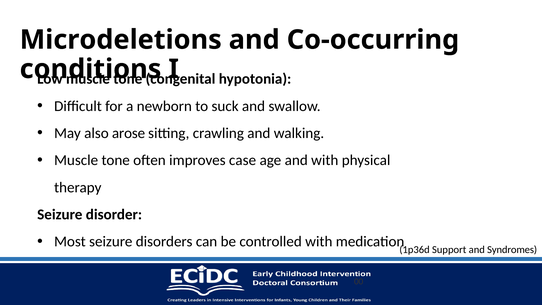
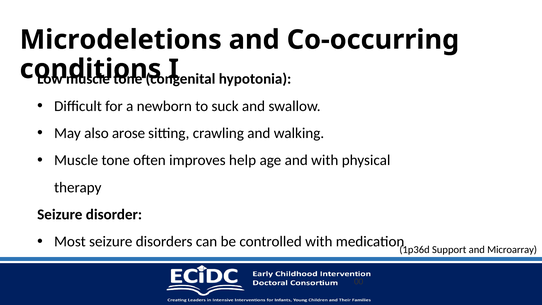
case: case -> help (243, 160)
Syndromes: Syndromes -> Microarray (512, 250)
